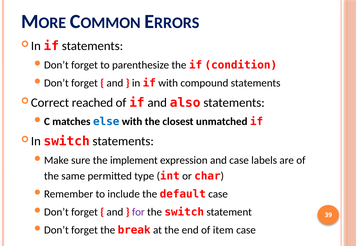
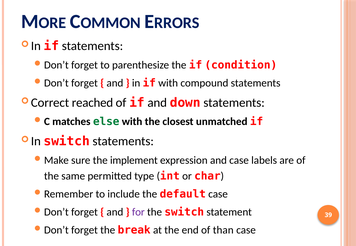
also: also -> down (185, 103)
else colour: blue -> green (106, 122)
item: item -> than (223, 230)
